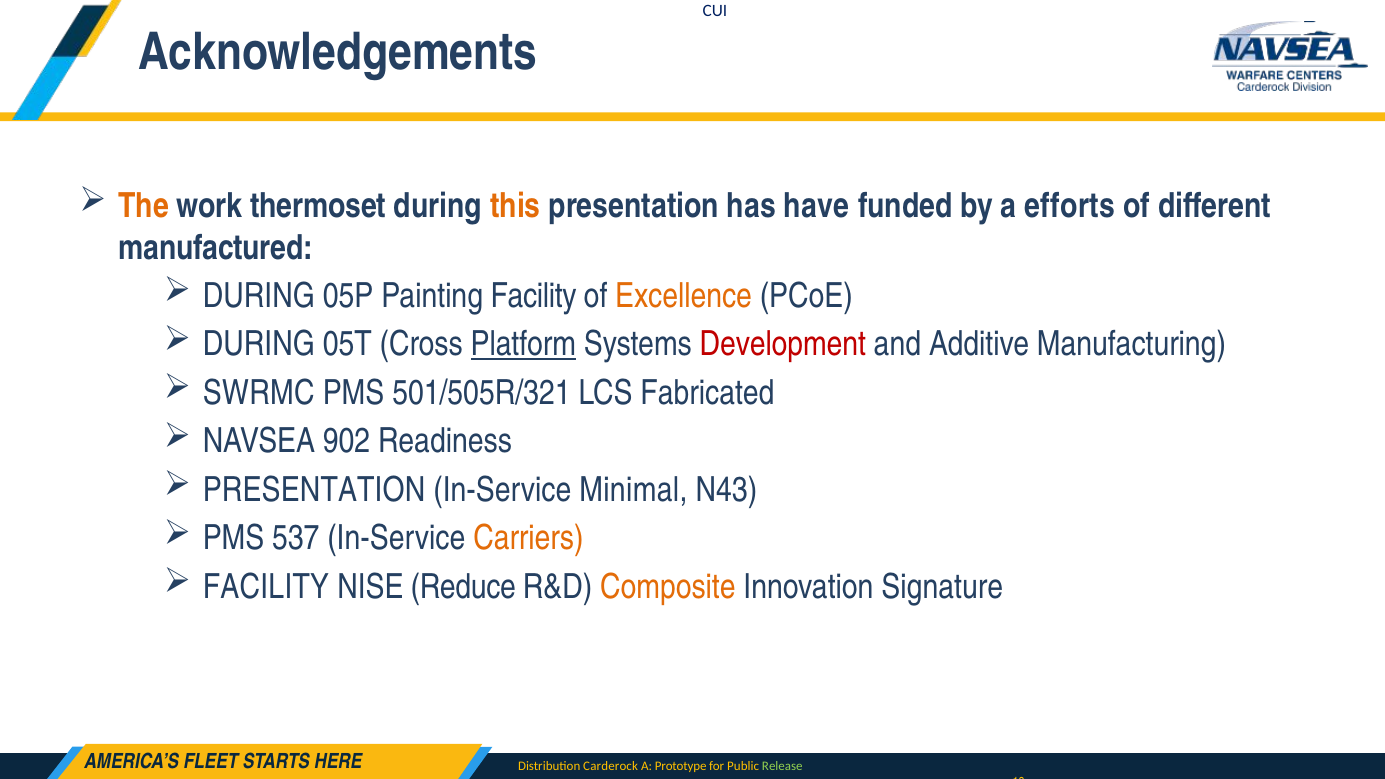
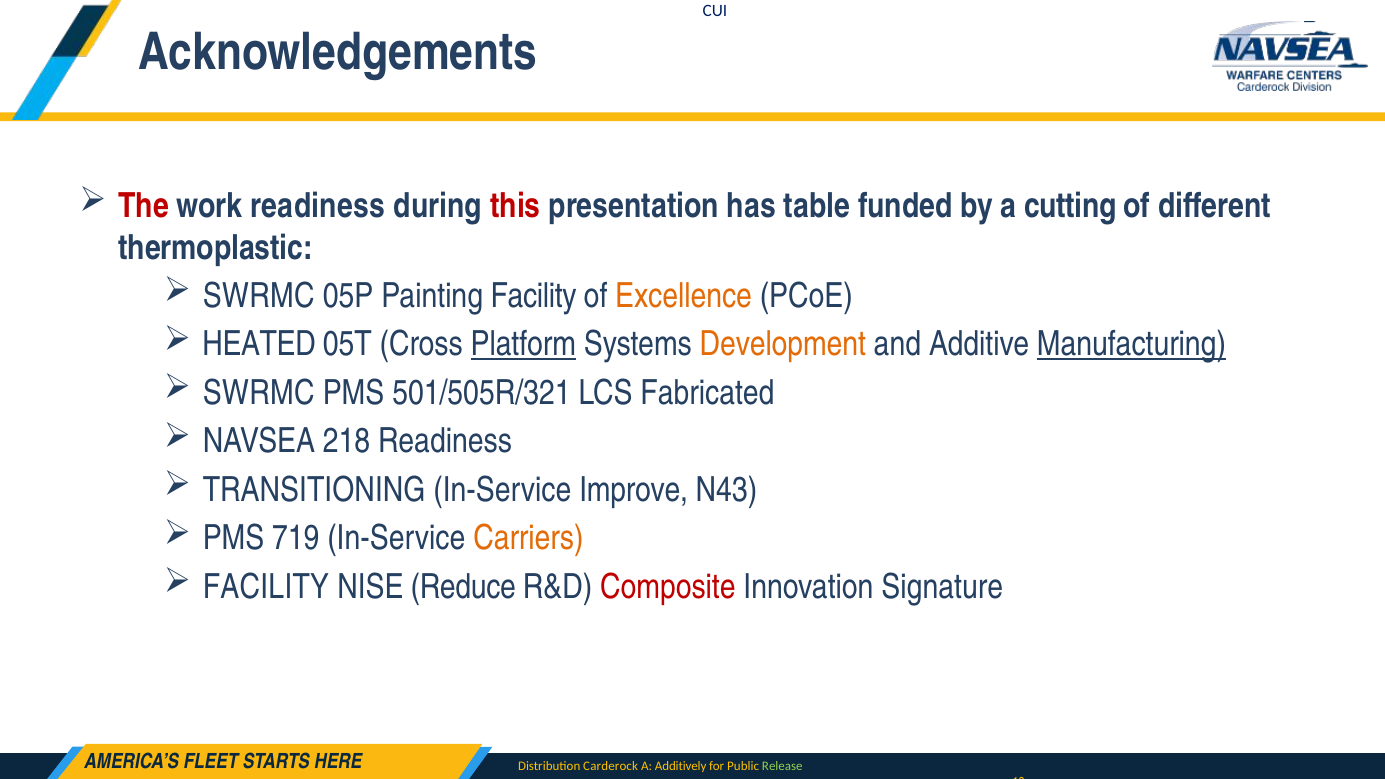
The colour: orange -> red (144, 206)
work thermoset: thermoset -> readiness (318, 206)
this colour: orange -> red (515, 206)
have: have -> table (817, 206)
efforts: efforts -> cutting (1070, 206)
manufactured: manufactured -> thermoplastic (216, 248)
DURING: DURING -> SWRMC (259, 296)
DURING: DURING -> HEATED (259, 345)
Development colour: red -> orange (783, 345)
Manufacturing underline: none -> present (1131, 345)
902: 902 -> 218 (347, 441)
PRESENTATION: PRESENTATION -> TRANSITIONING (314, 490)
Minimal: Minimal -> Improve (634, 490)
537: 537 -> 719 (296, 538)
Composite colour: orange -> red (668, 587)
Prototype: Prototype -> Additively (681, 767)
